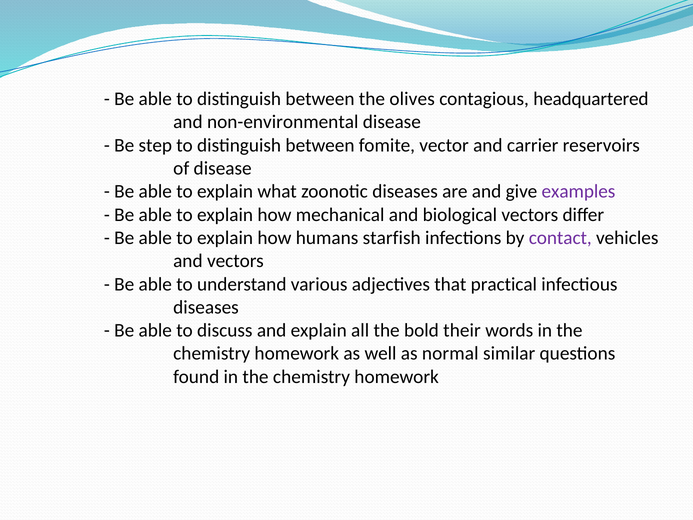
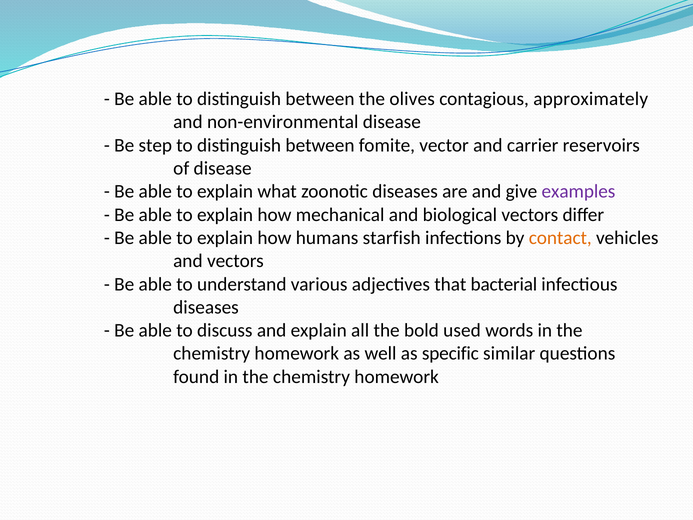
headquartered: headquartered -> approximately (591, 99)
contact colour: purple -> orange (560, 238)
practical: practical -> bacterial (504, 284)
their: their -> used (462, 330)
normal: normal -> specific (450, 353)
